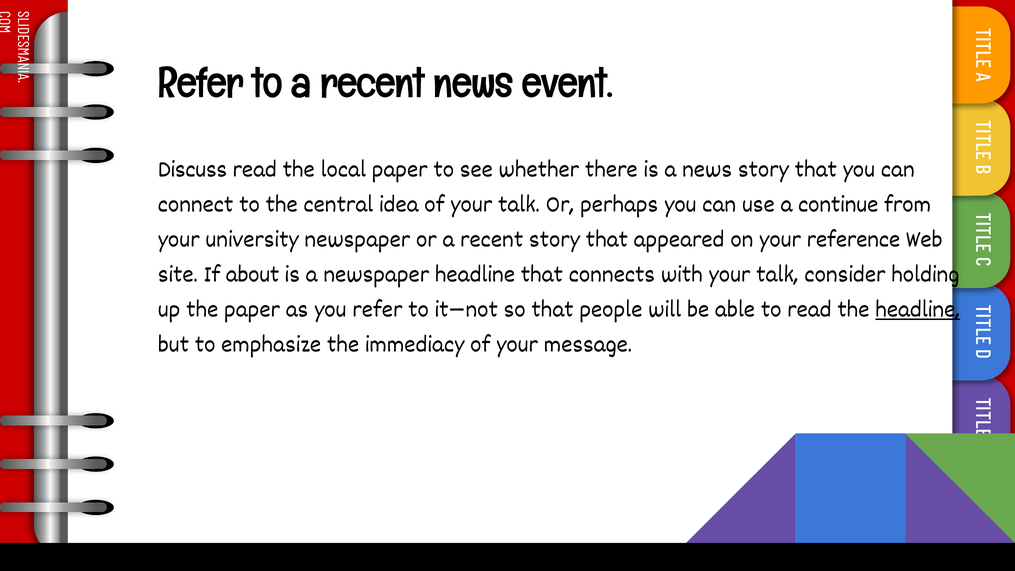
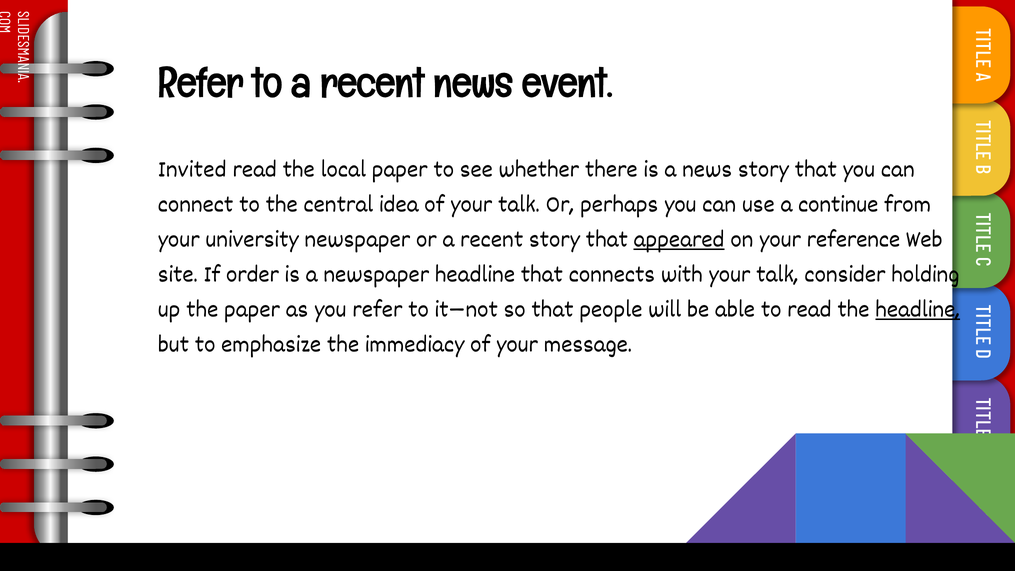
Discuss: Discuss -> Invited (192, 168)
appeared underline: none -> present (679, 238)
about: about -> order (253, 273)
